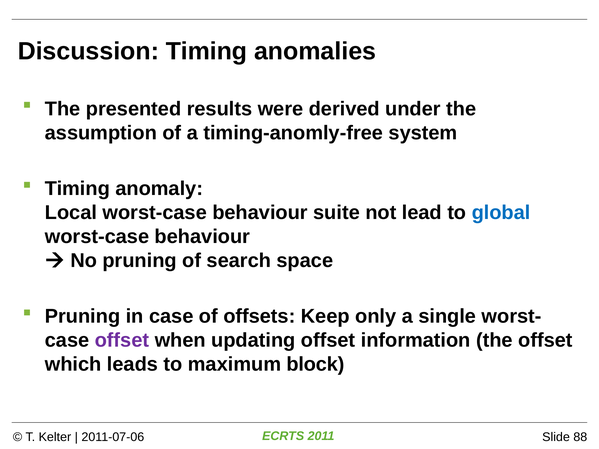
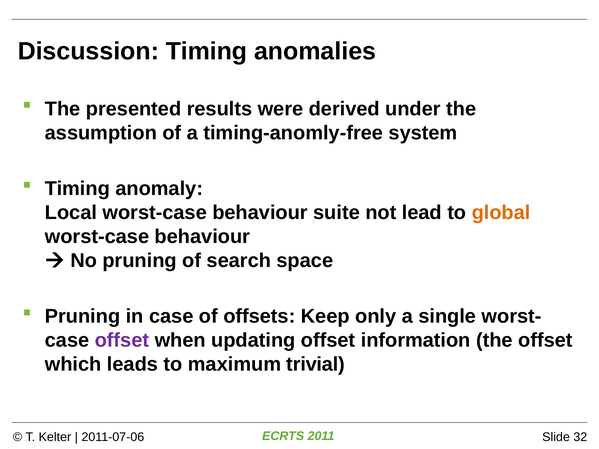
global colour: blue -> orange (501, 213)
block: block -> trivial (316, 364)
88: 88 -> 32 (580, 437)
